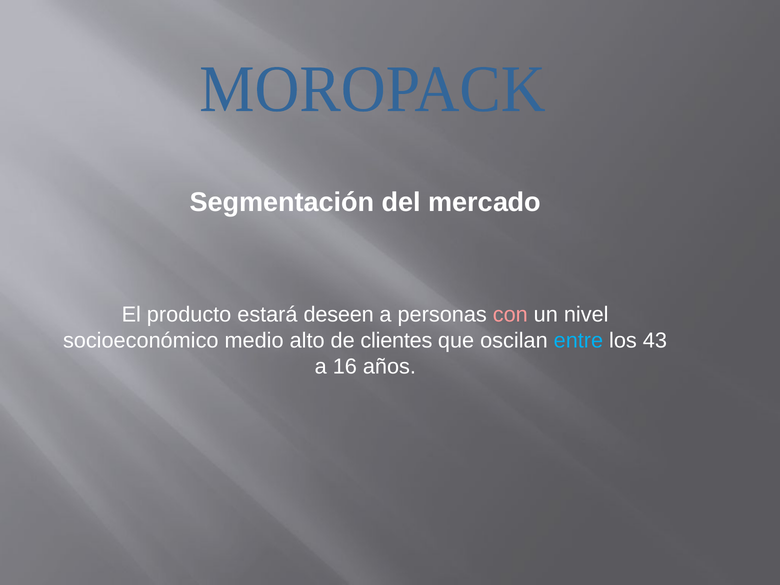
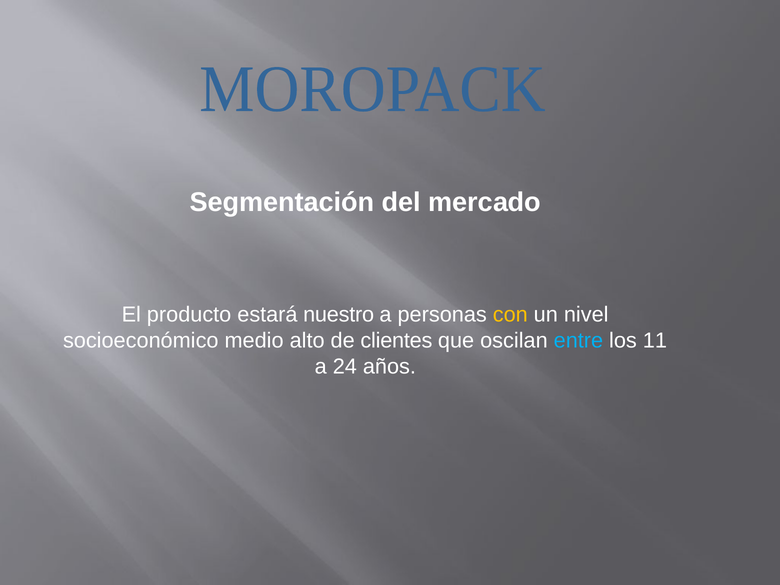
deseen: deseen -> nuestro (339, 314)
con colour: pink -> yellow (510, 314)
43: 43 -> 11 (655, 340)
16: 16 -> 24 (345, 366)
